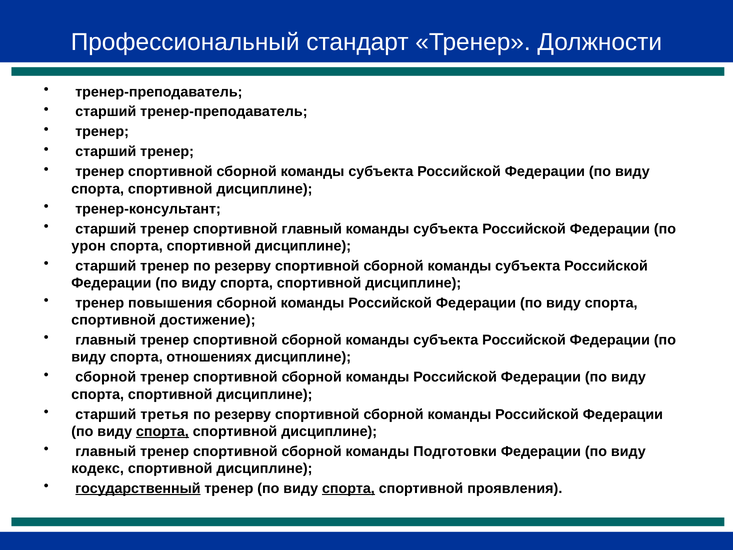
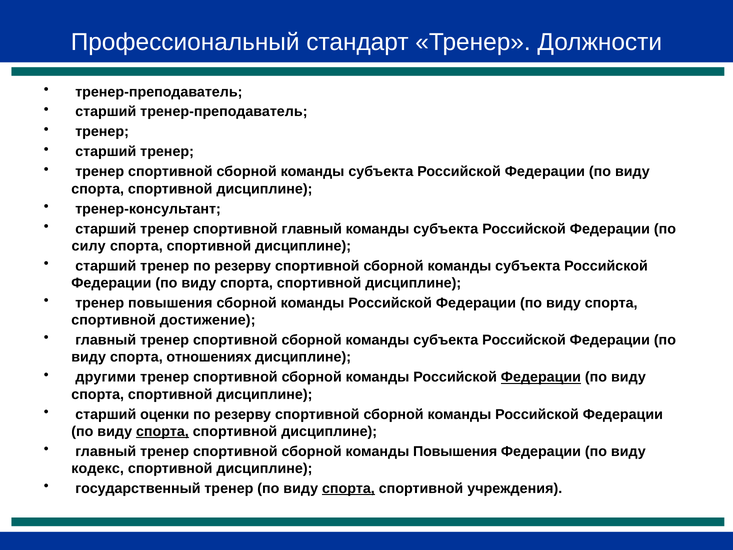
урон: урон -> силу (89, 246)
сборной: сборной -> другими (106, 377)
Федерации underline: none -> present (541, 377)
третья: третья -> оценки (165, 414)
команды Подготовки: Подготовки -> Повышения (455, 451)
государственный underline: present -> none (138, 488)
проявления: проявления -> учреждения (515, 488)
